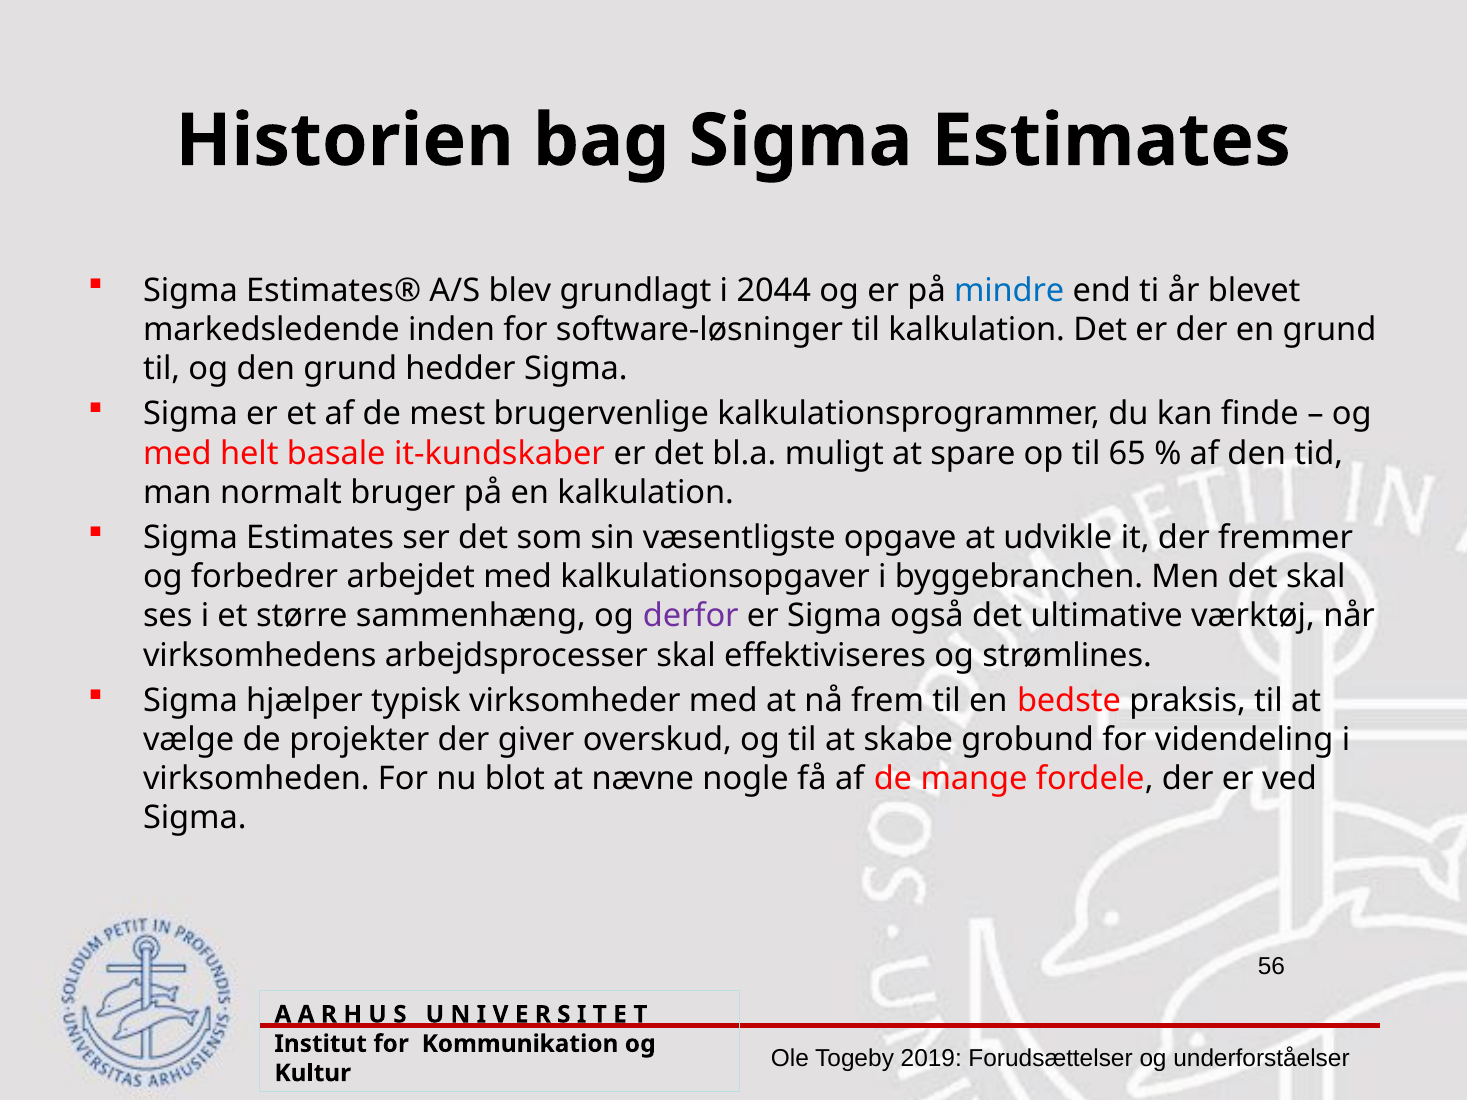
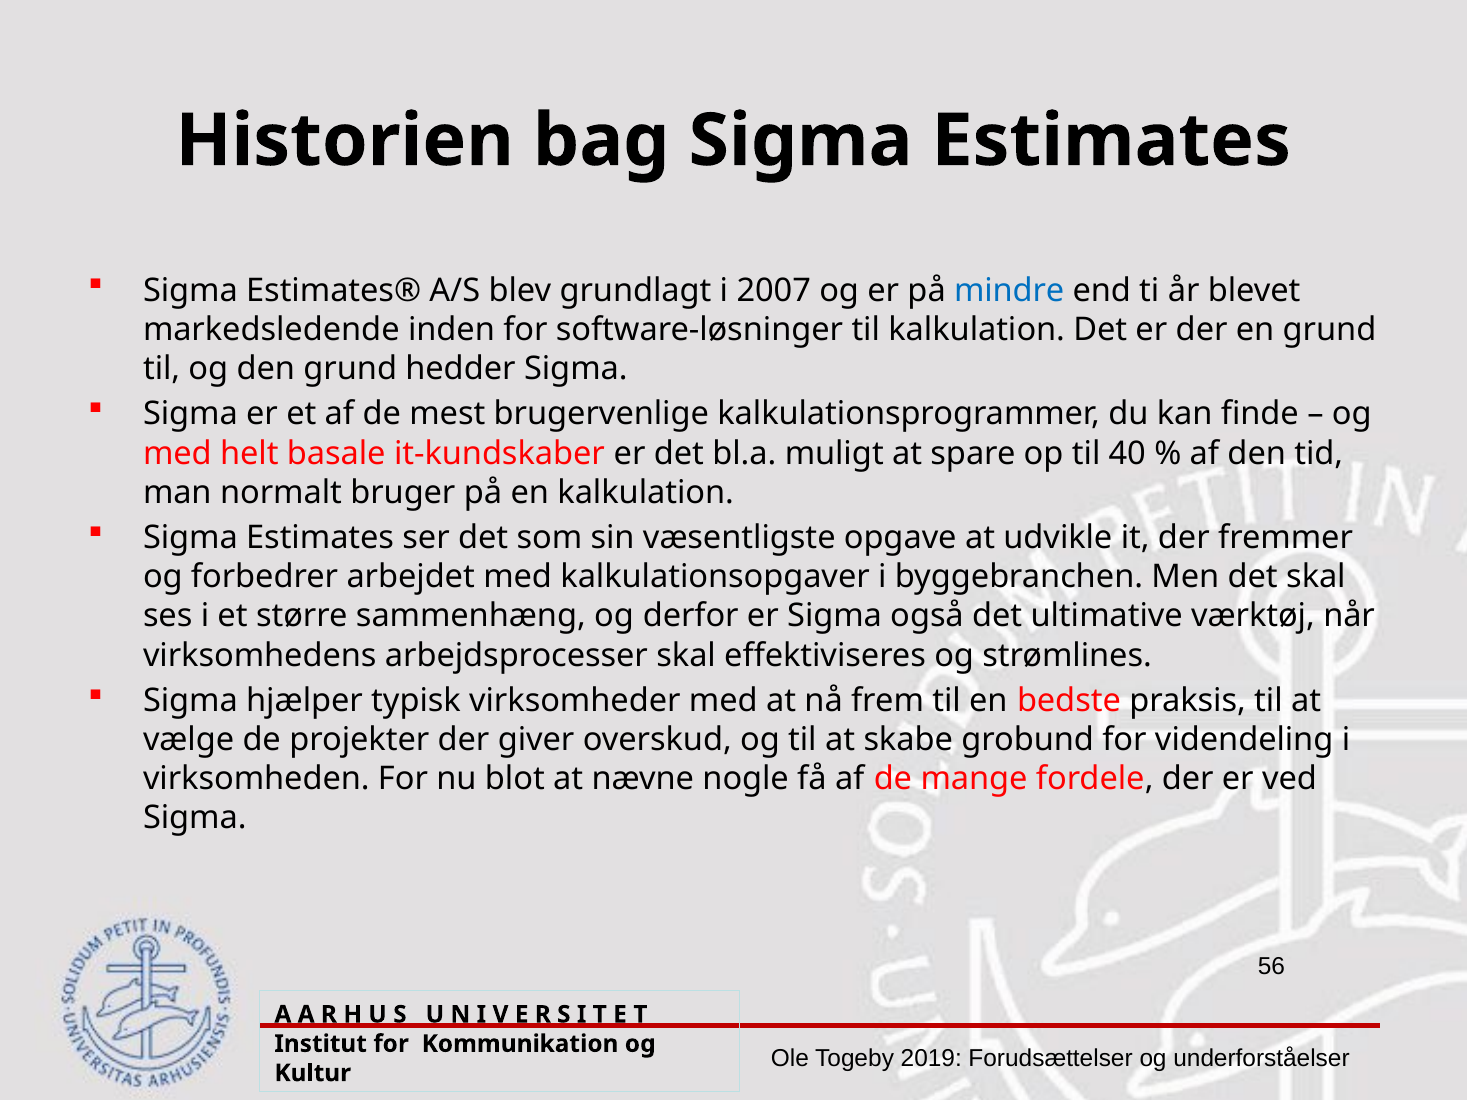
2044: 2044 -> 2007 (774, 290)
65: 65 -> 40 (1127, 453)
derfor colour: purple -> black (691, 616)
